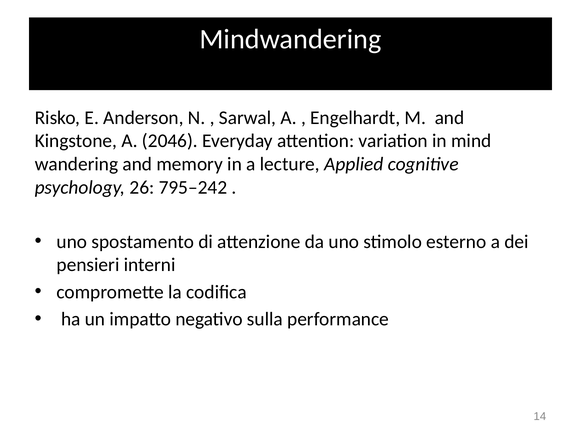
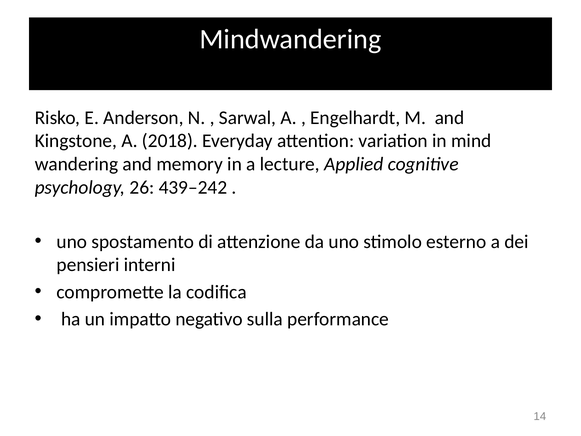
2046: 2046 -> 2018 (170, 141)
795–242: 795–242 -> 439–242 (193, 187)
